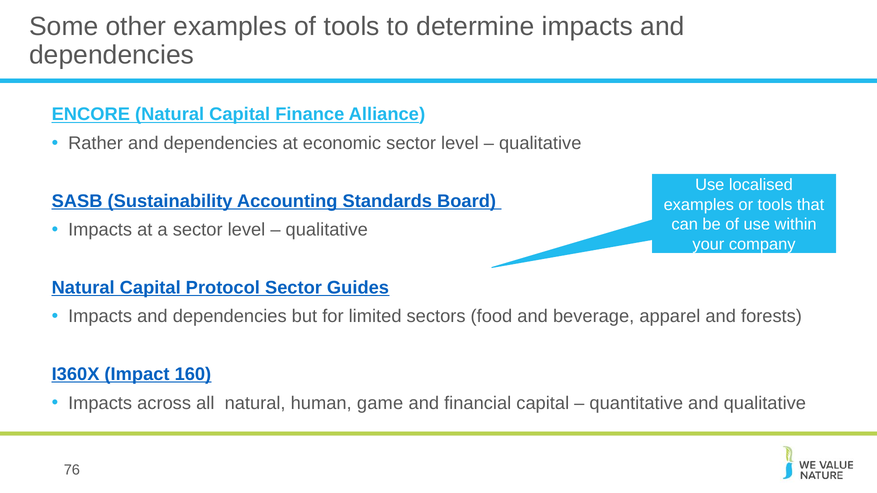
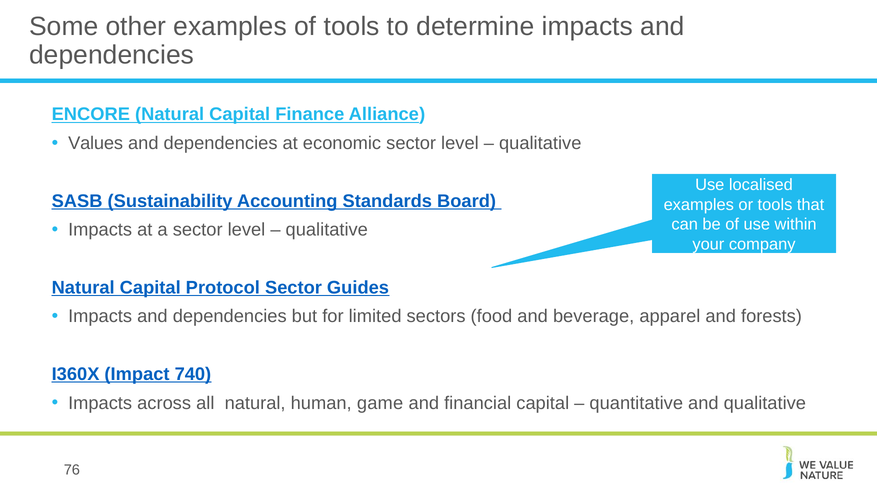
Rather: Rather -> Values (96, 143)
160: 160 -> 740 (193, 374)
